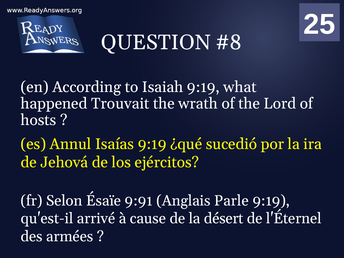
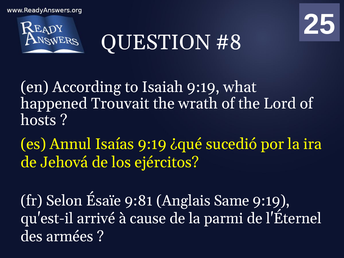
9:91: 9:91 -> 9:81 (139, 201)
Parle: Parle -> Same (232, 201)
désert: désert -> parmi (224, 219)
